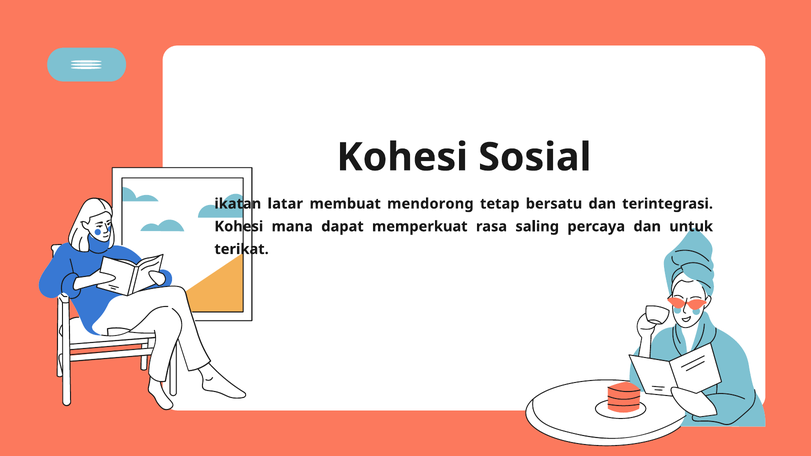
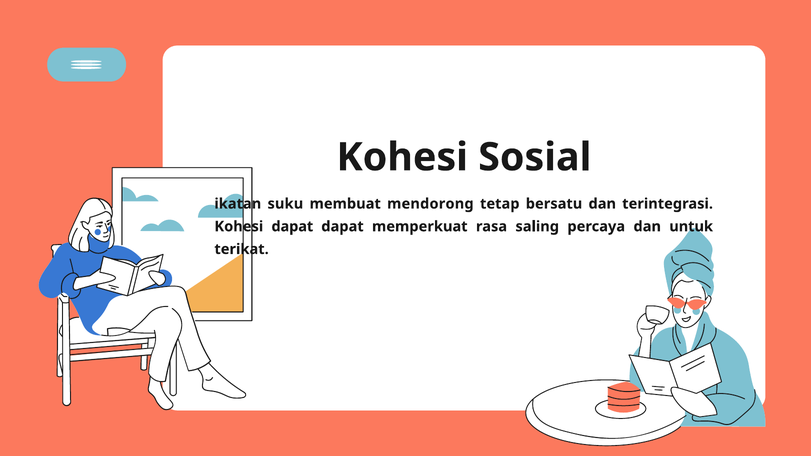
latar: latar -> suku (285, 204)
Kohesi mana: mana -> dapat (292, 227)
